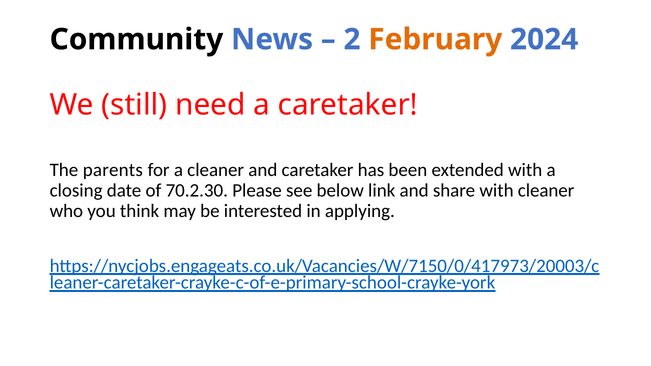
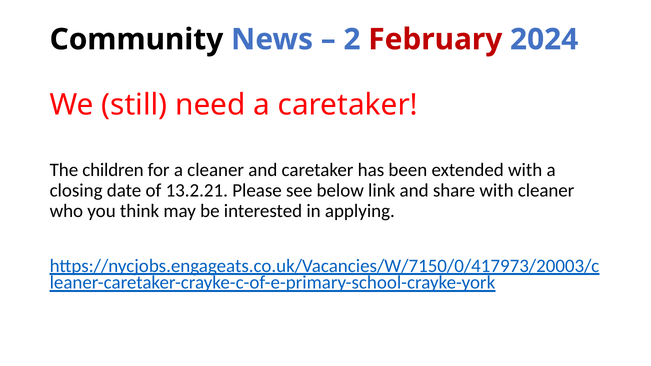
February colour: orange -> red (435, 39)
parents: parents -> children (113, 170)
70.2.30: 70.2.30 -> 13.2.21 (197, 191)
